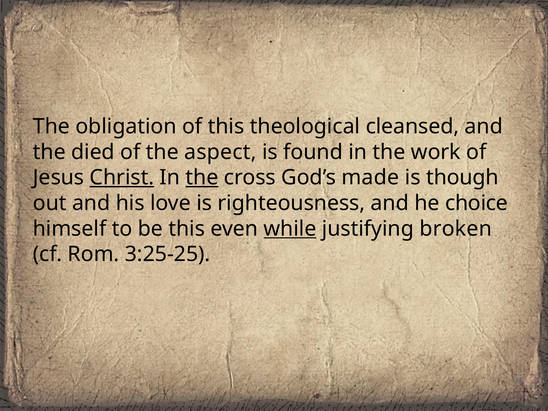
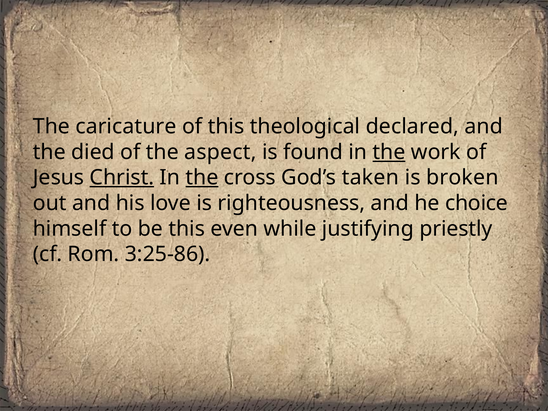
obligation: obligation -> caricature (126, 127)
cleansed: cleansed -> declared (412, 127)
the underline: none -> present (389, 152)
made: made -> taken (370, 178)
though: though -> broken (462, 178)
while underline: present -> none (290, 229)
broken: broken -> priestly (456, 229)
3:25-25: 3:25-25 -> 3:25-86 (168, 254)
